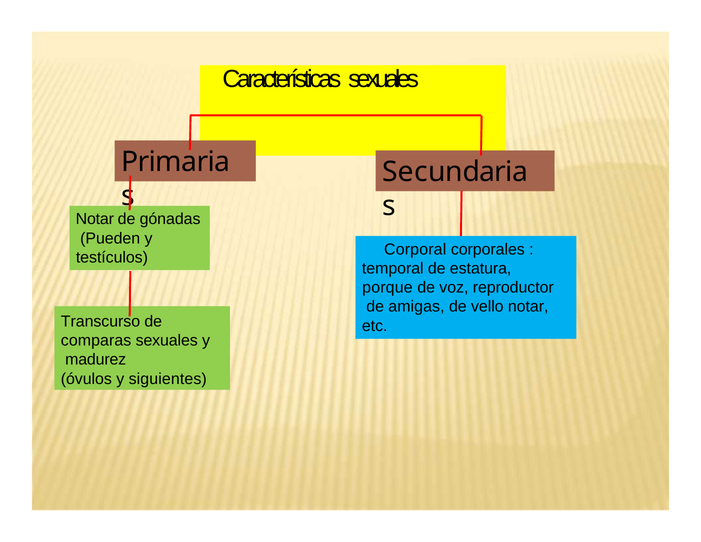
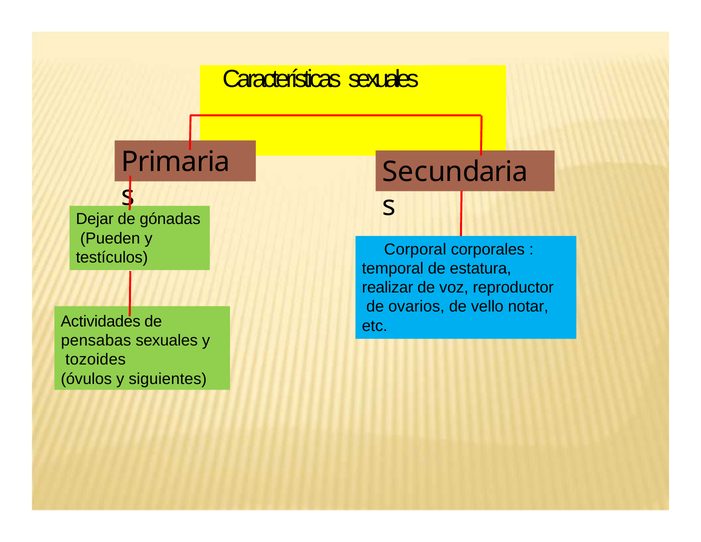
Notar: Notar -> Dejar (95, 219)
porque: porque -> realizar (388, 287)
amigas: amigas -> ovarios (416, 307)
Transcurso: Transcurso -> Actividades (101, 321)
comparas: comparas -> pensabas (96, 340)
madurez: madurez -> tozoides (96, 359)
